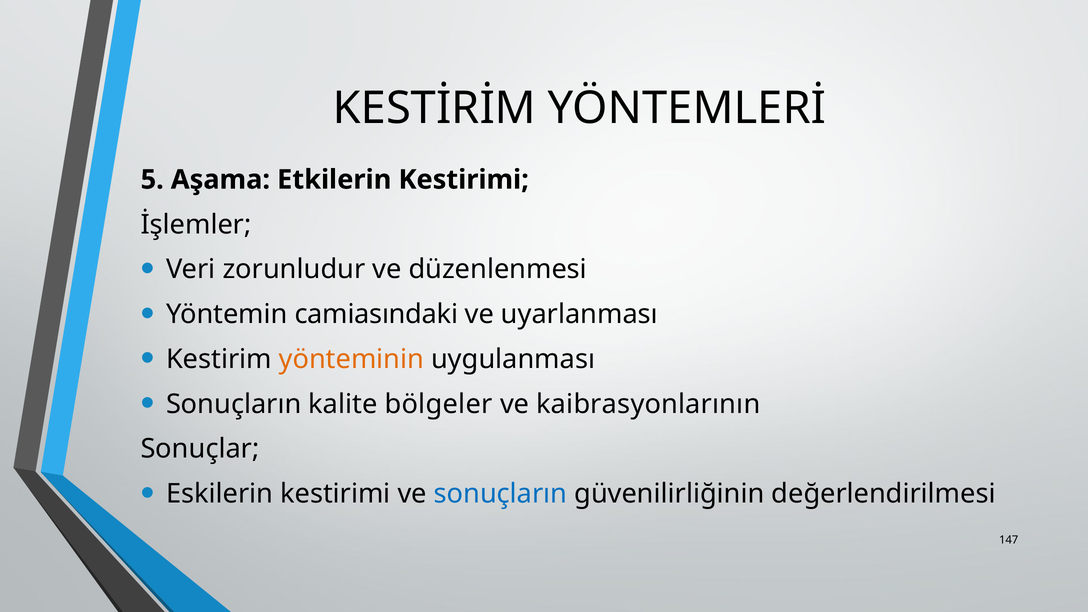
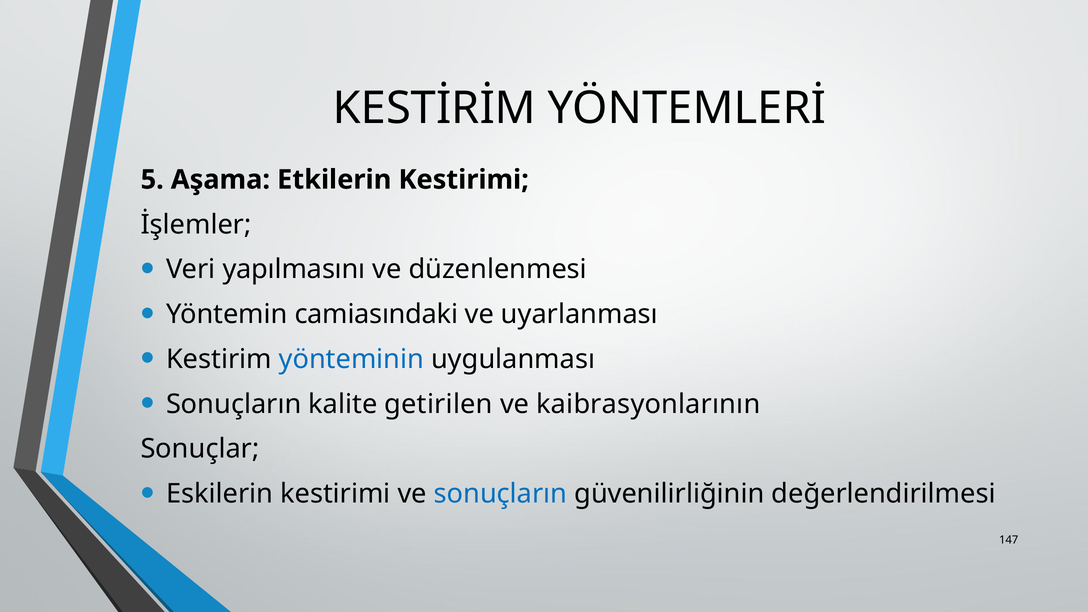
zorunludur: zorunludur -> yapılmasını (294, 269)
yönteminin colour: orange -> blue (351, 359)
bölgeler: bölgeler -> getirilen (439, 404)
